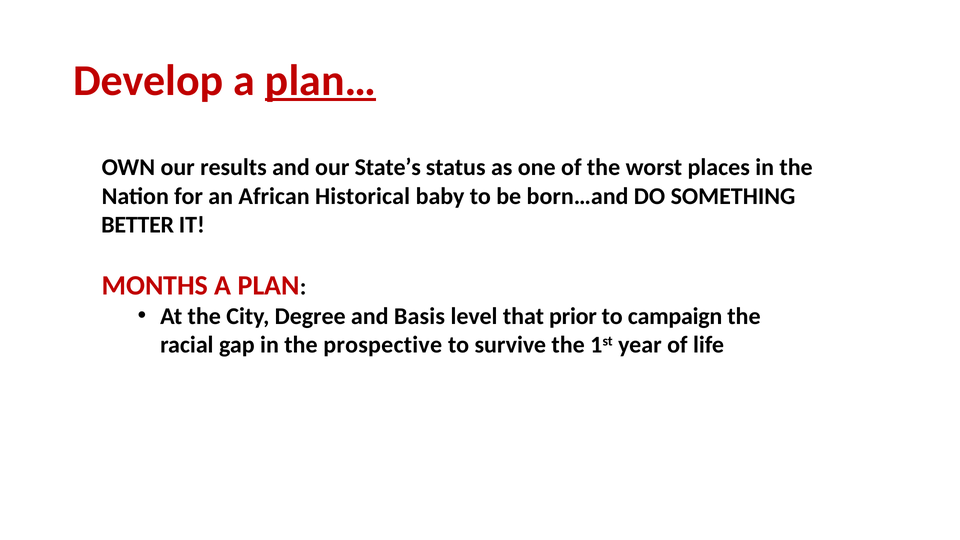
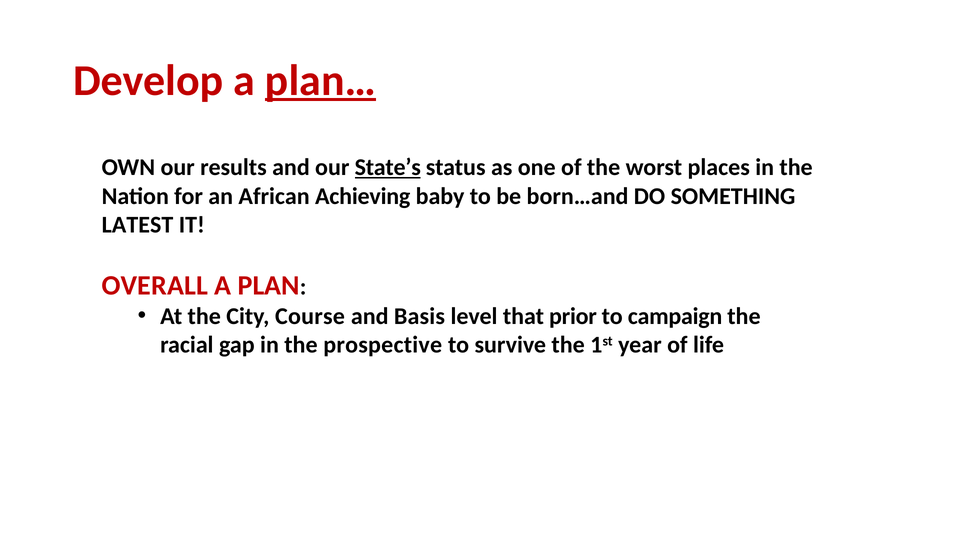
State’s underline: none -> present (388, 167)
Historical: Historical -> Achieving (363, 196)
BETTER: BETTER -> LATEST (138, 225)
MONTHS: MONTHS -> OVERALL (155, 285)
Degree: Degree -> Course (310, 316)
